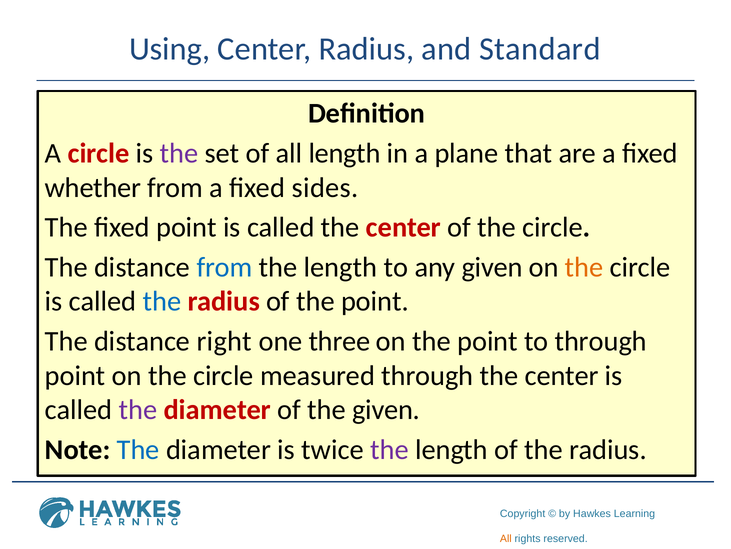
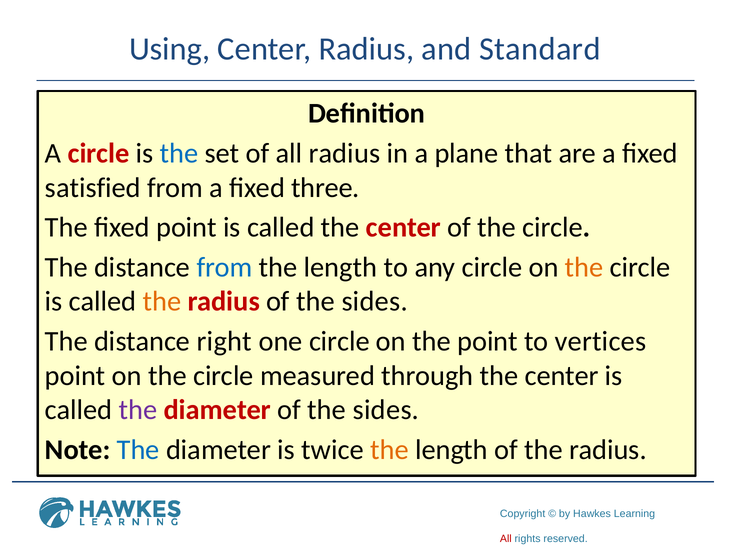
the colour: purple -> blue (179, 153)
all length: length -> radius (344, 153)
whether: whether -> satisfied (93, 187)
sides: sides -> three (325, 187)
any given: given -> circle (492, 267)
the colour: blue -> orange (162, 301)
radius of the point: point -> sides (375, 301)
one three: three -> circle (339, 341)
to through: through -> vertices (601, 341)
diameter of the given: given -> sides (386, 409)
the colour: purple -> orange (389, 449)
All colour: orange -> red (506, 538)
